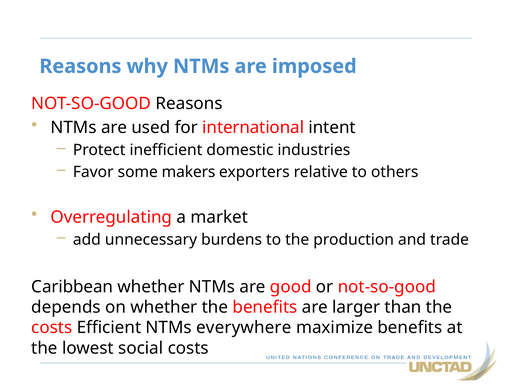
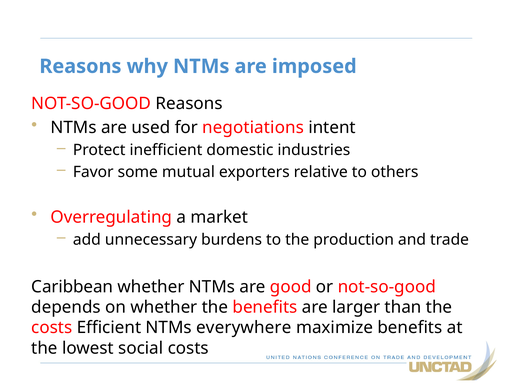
international: international -> negotiations (253, 127)
makers: makers -> mutual (188, 172)
